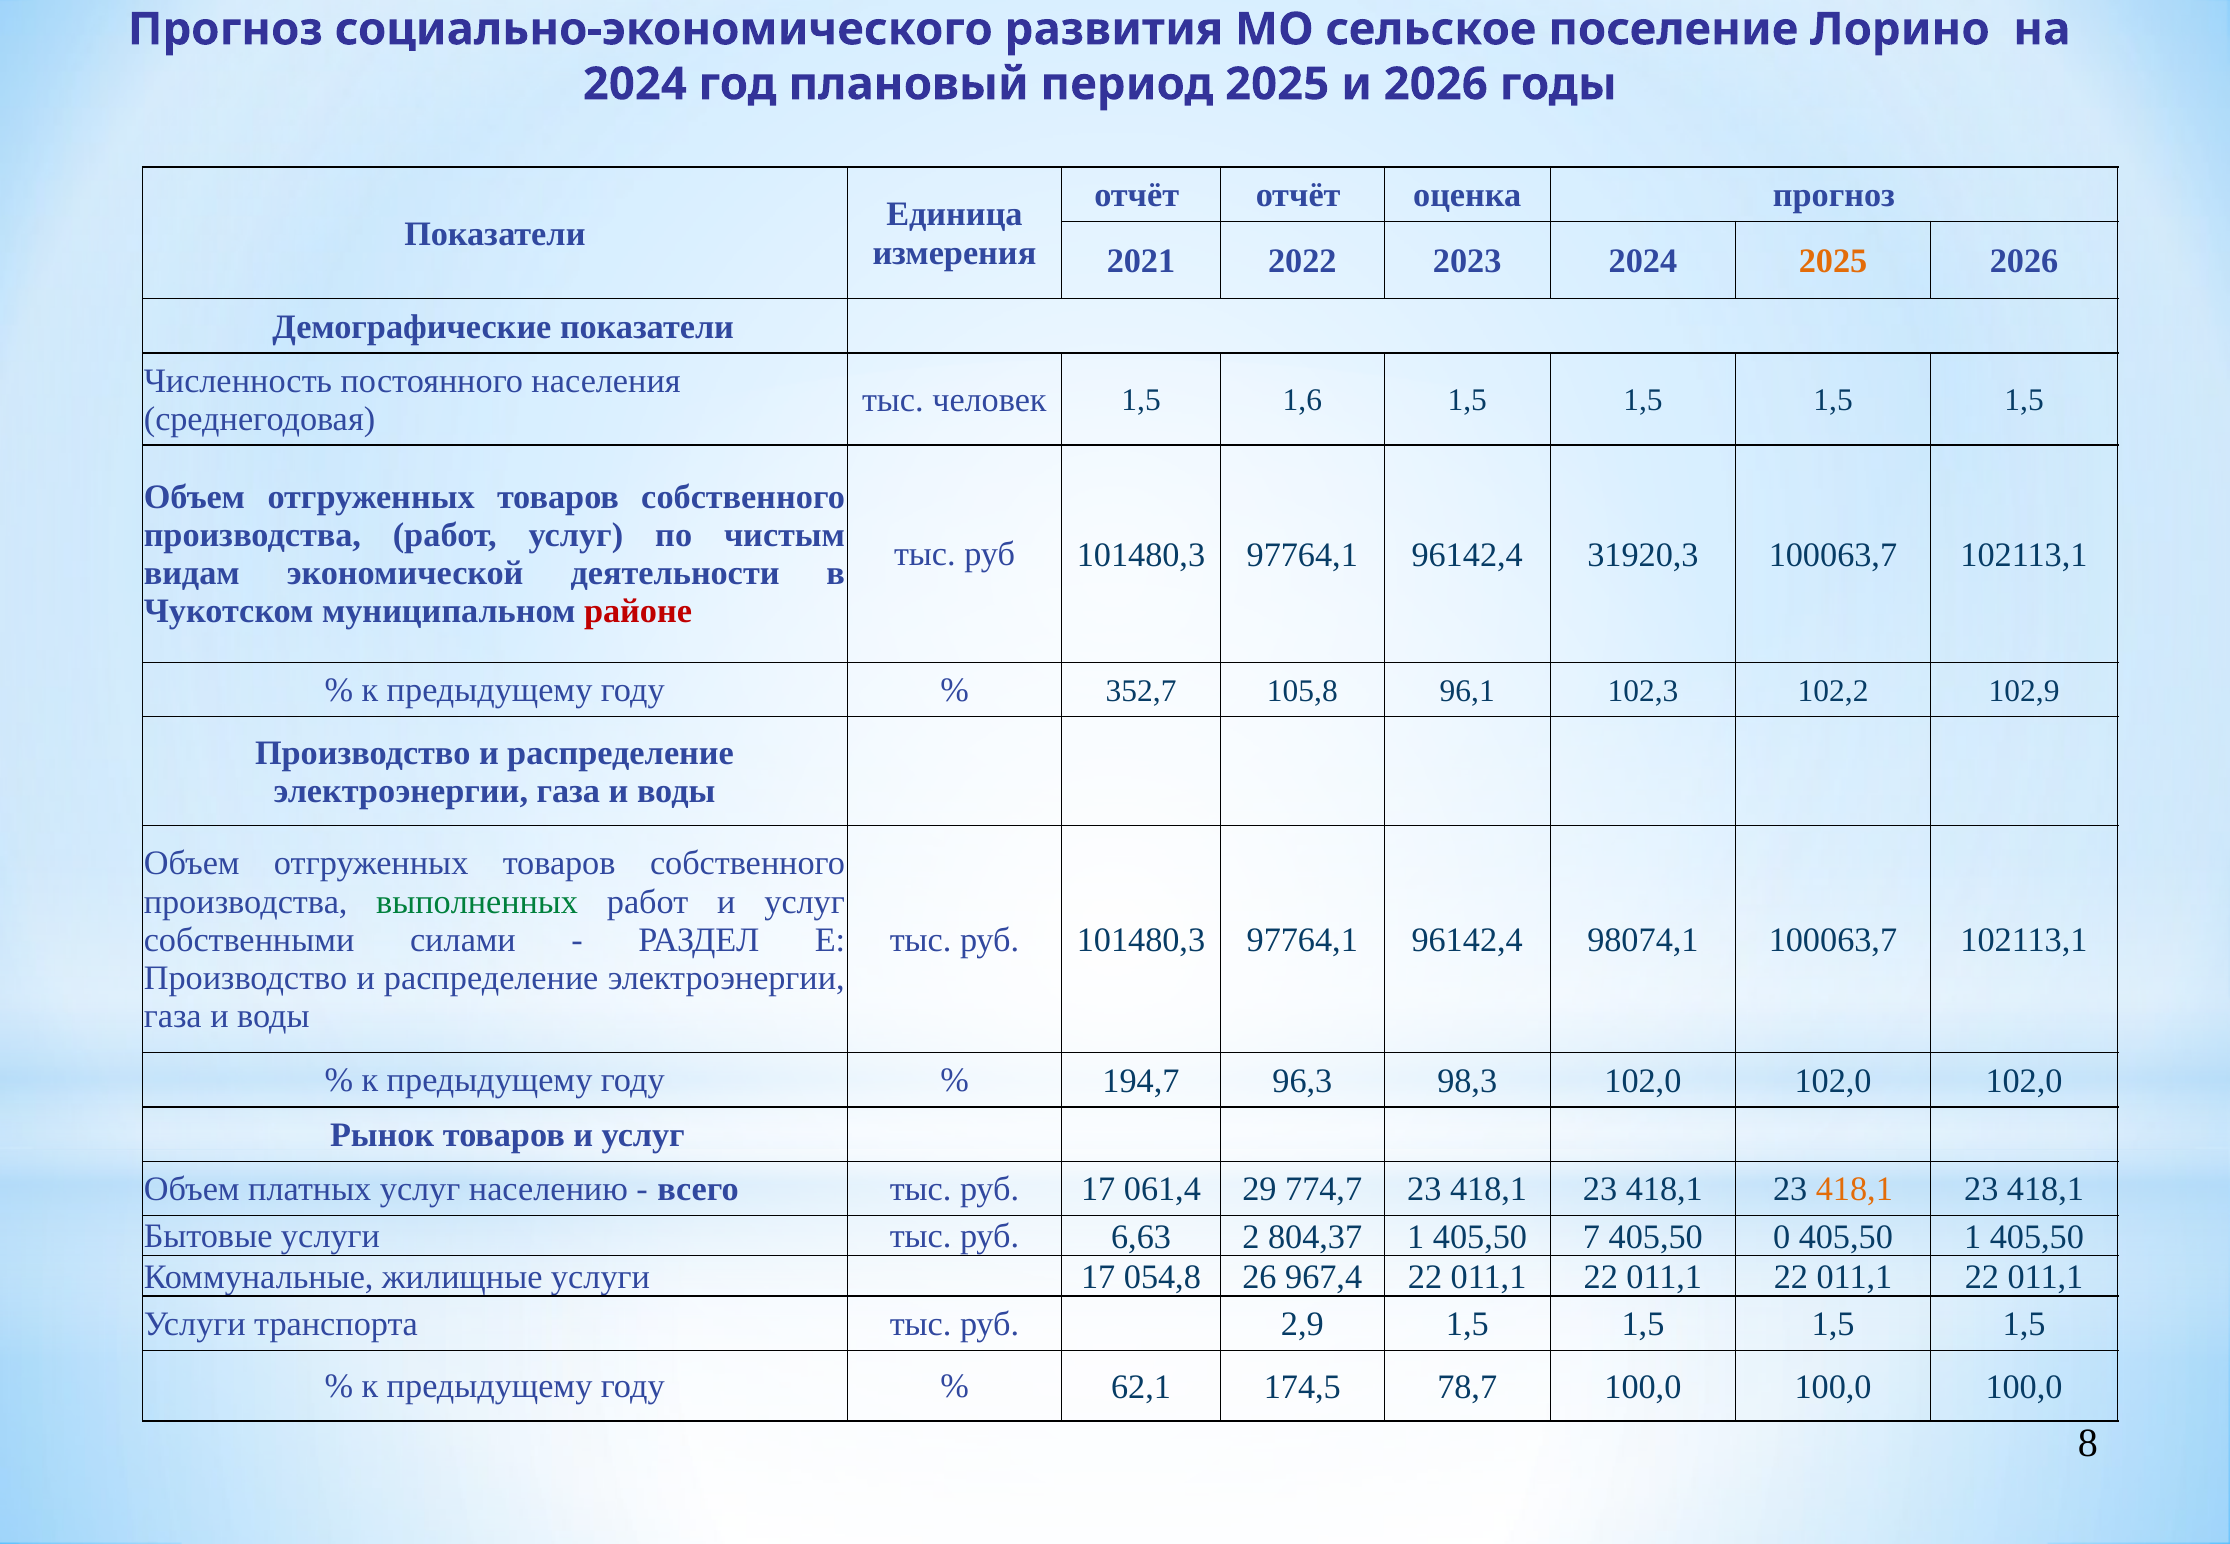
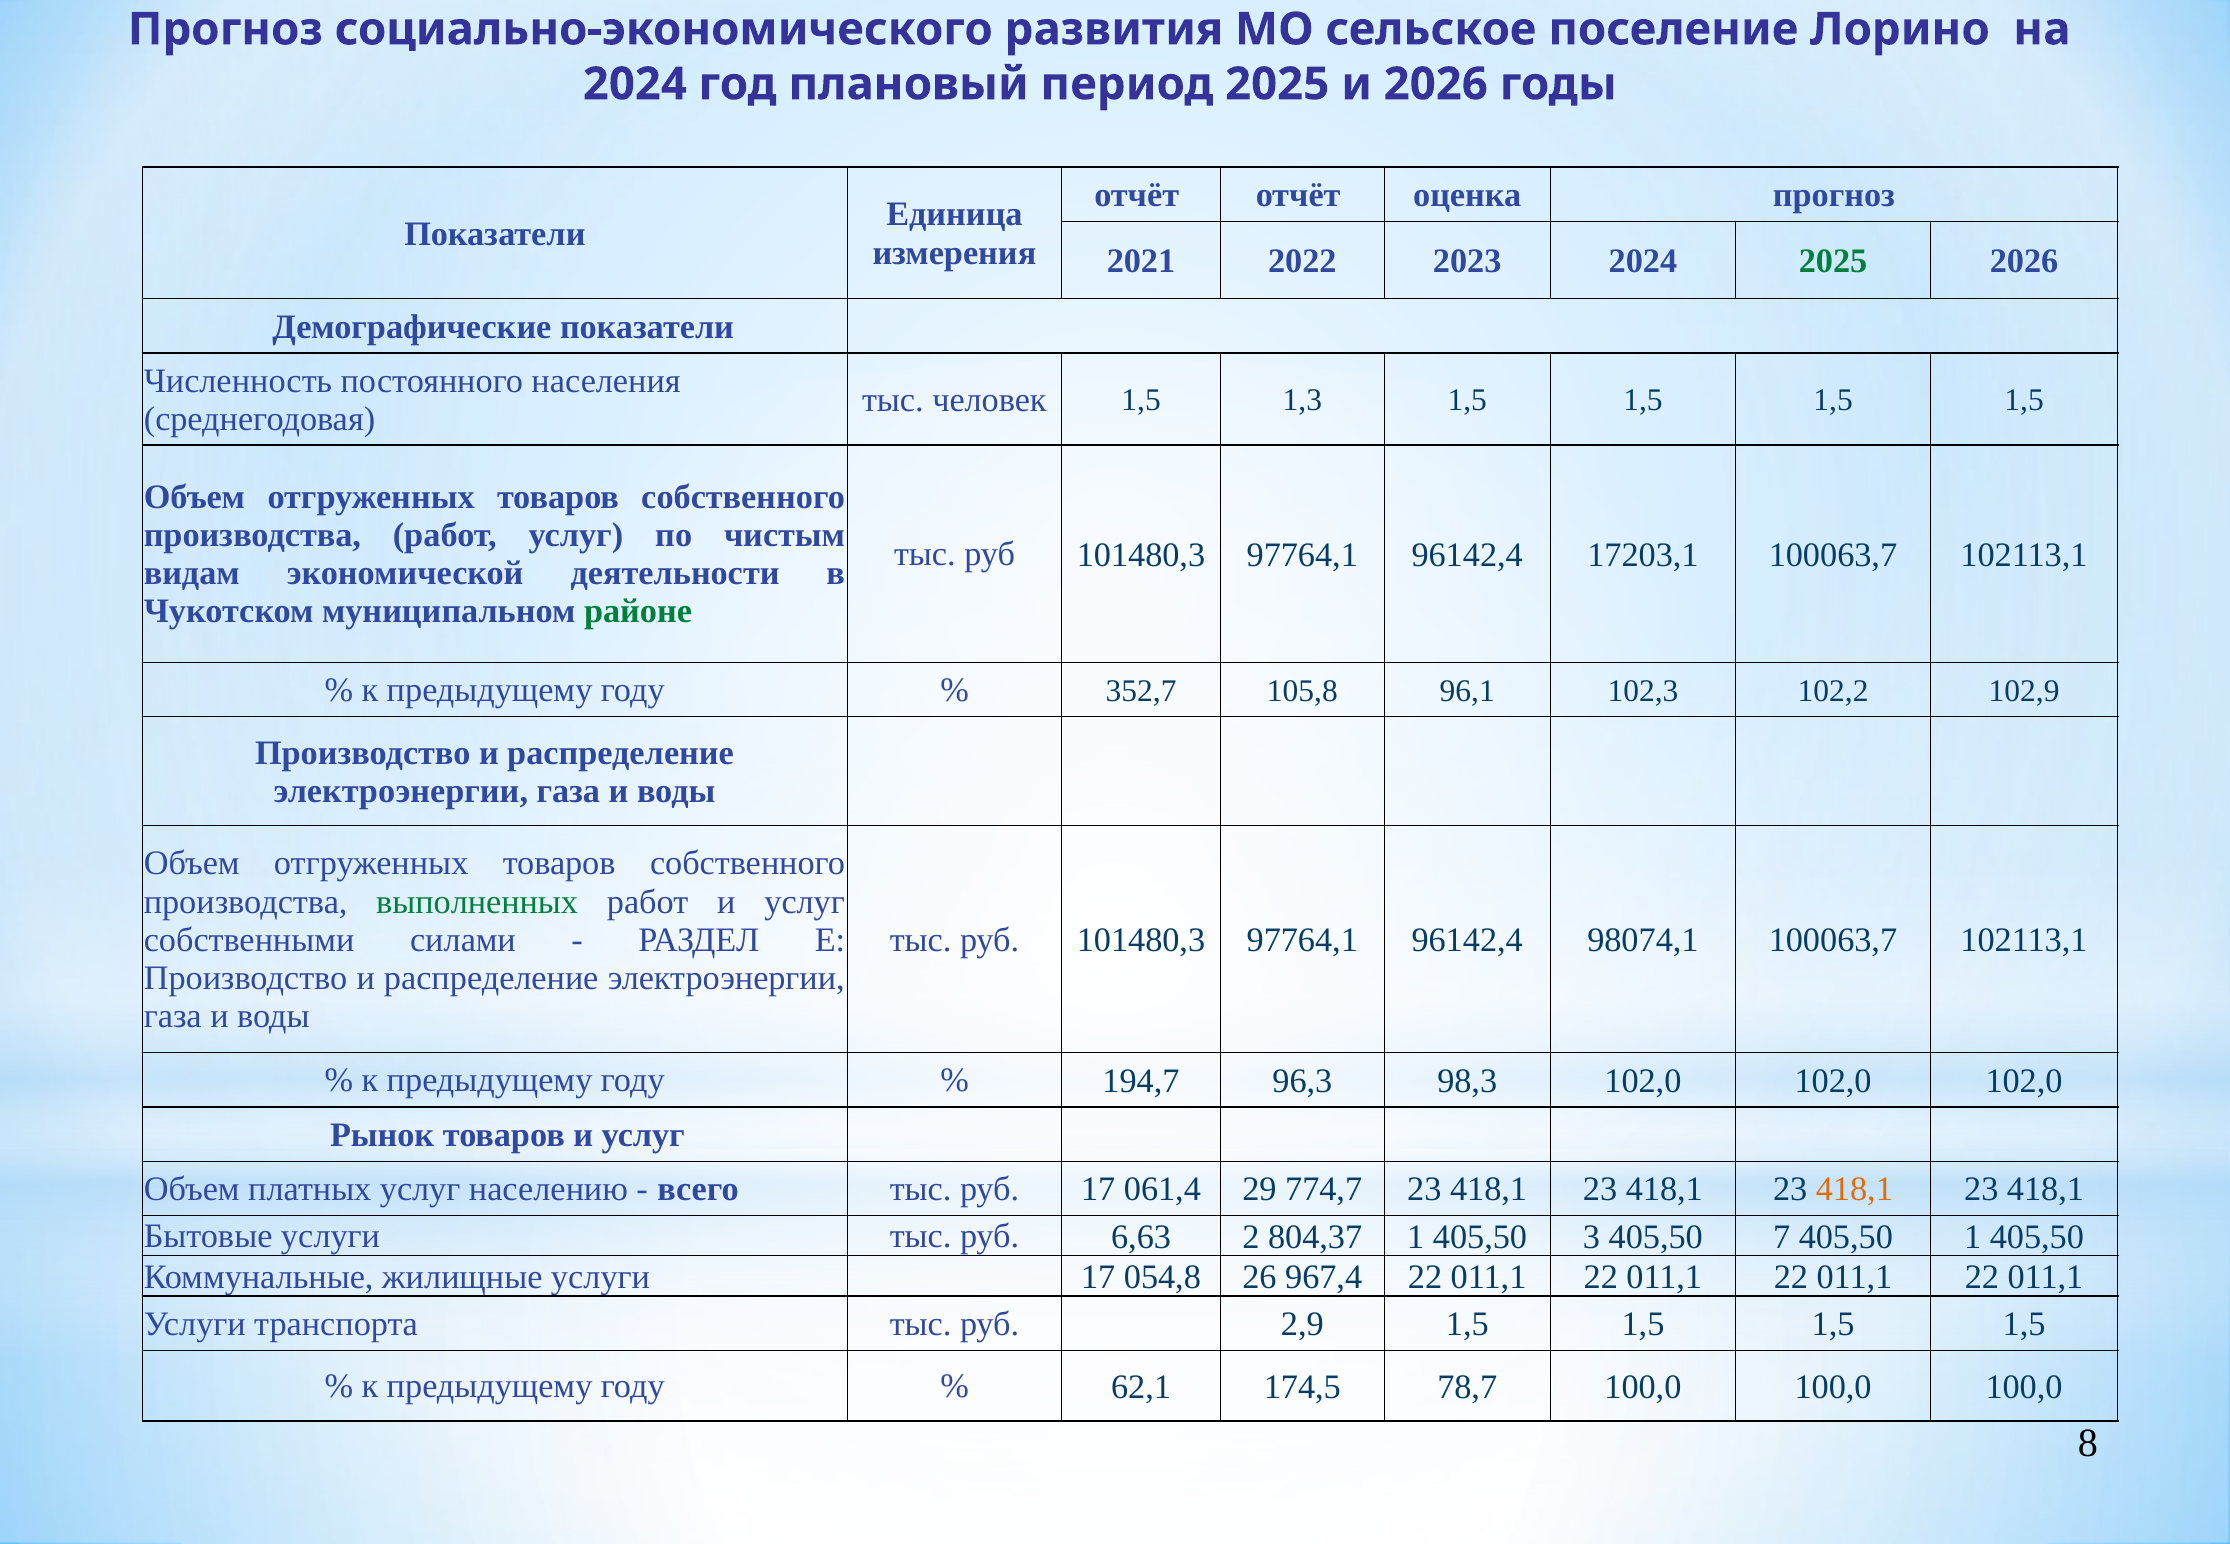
2025 colour: orange -> green (1833, 261)
1,6: 1,6 -> 1,3 (1302, 400)
31920,3: 31920,3 -> 17203,1 (1643, 555)
районе colour: red -> green (638, 611)
7: 7 -> 3 (1592, 1237)
0: 0 -> 7 (1782, 1237)
